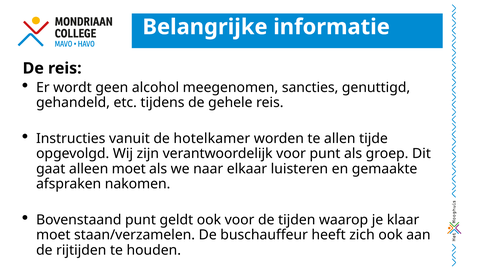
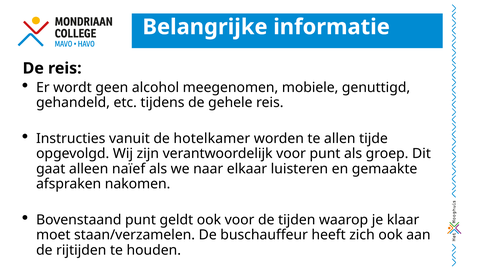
sancties: sancties -> mobiele (310, 88)
alleen moet: moet -> naïef (129, 169)
